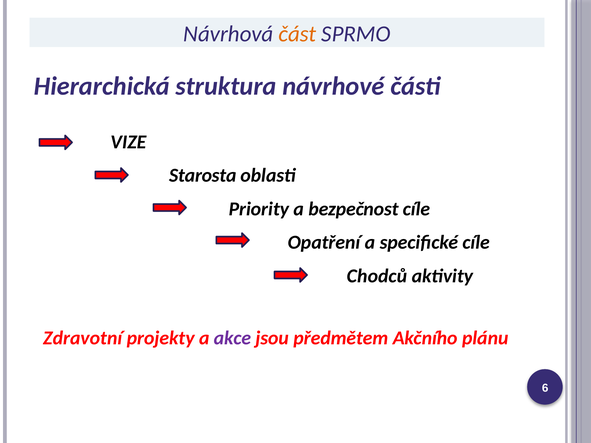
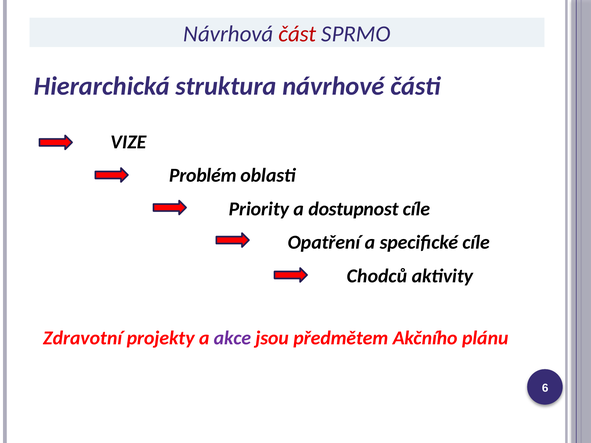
část colour: orange -> red (297, 34)
Starosta: Starosta -> Problém (203, 175)
bezpečnost: bezpečnost -> dostupnost (354, 209)
